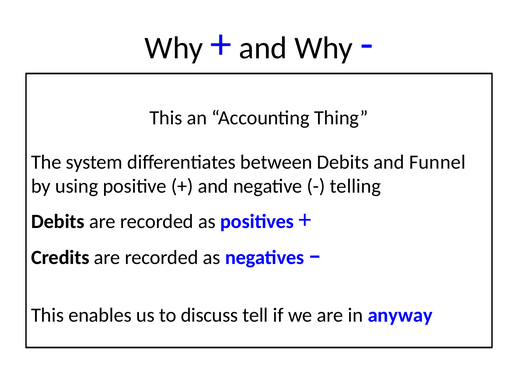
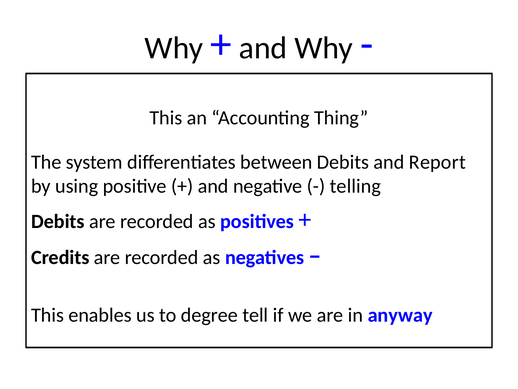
Funnel: Funnel -> Report (437, 162)
discuss: discuss -> degree (209, 315)
